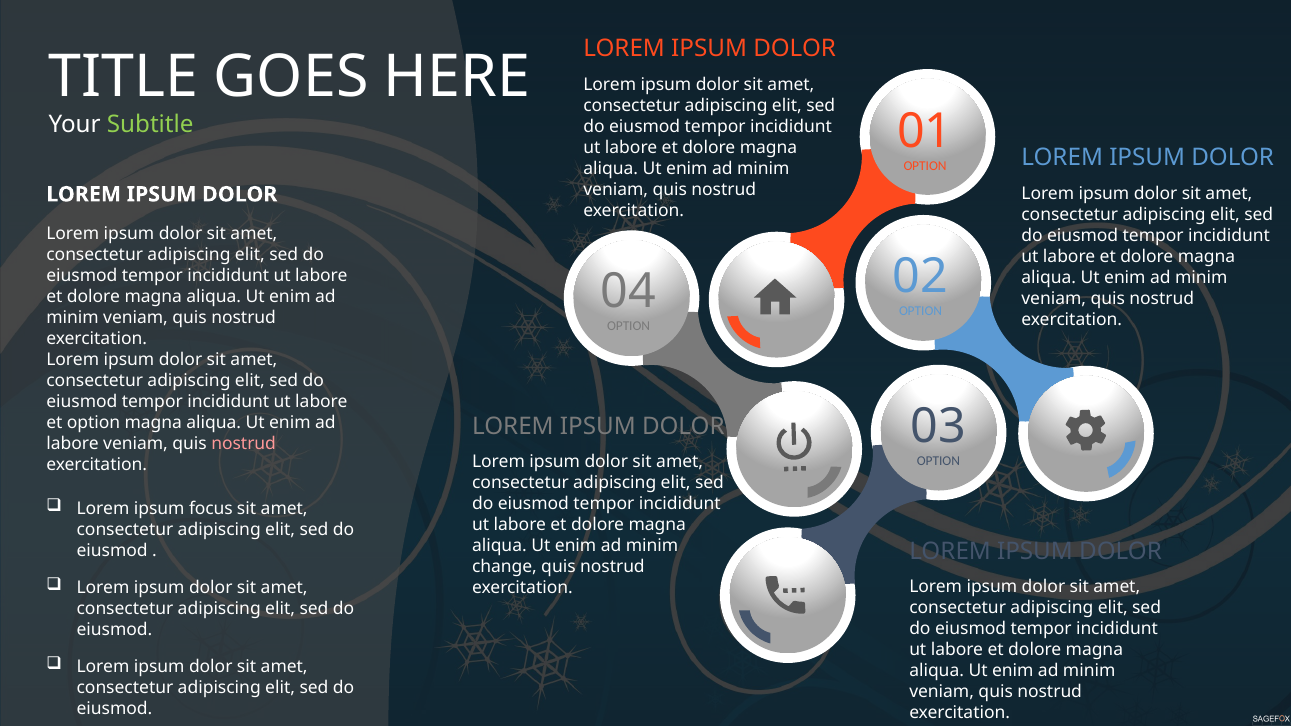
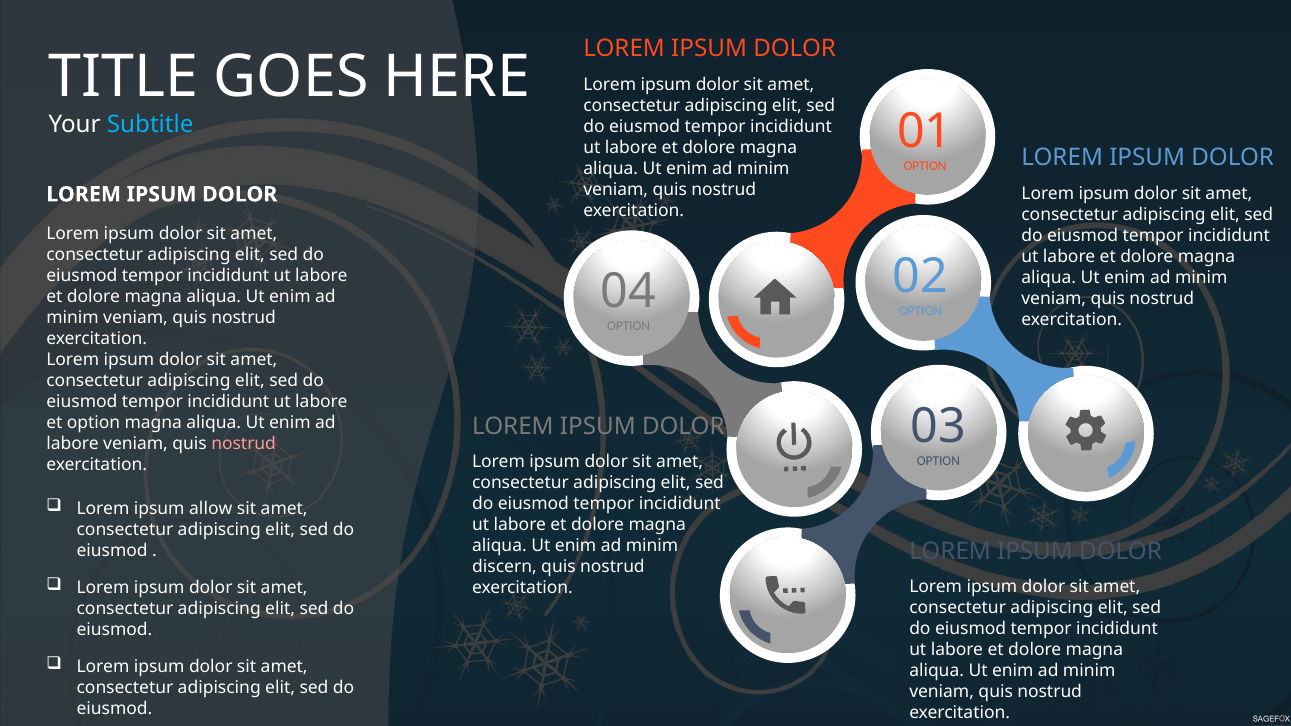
Subtitle colour: light green -> light blue (150, 124)
focus: focus -> allow (211, 508)
change: change -> discern (504, 567)
